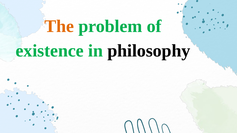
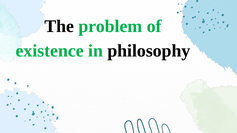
The colour: orange -> black (59, 26)
